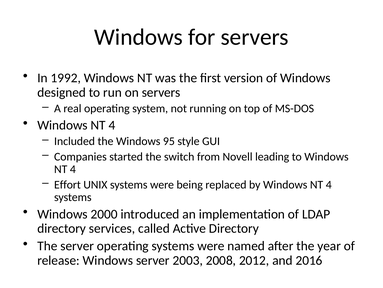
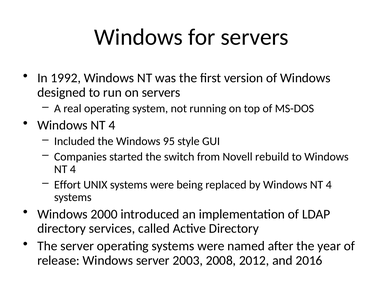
leading: leading -> rebuild (272, 156)
